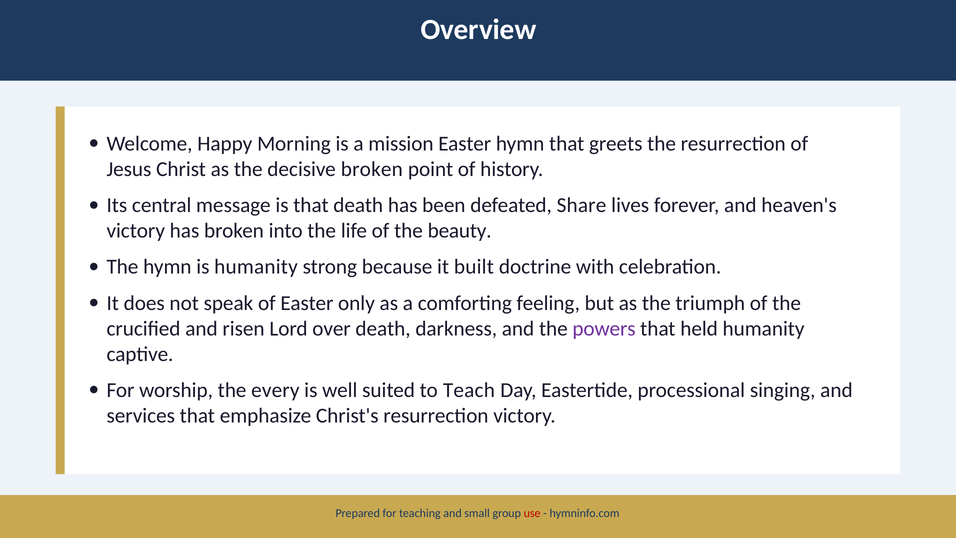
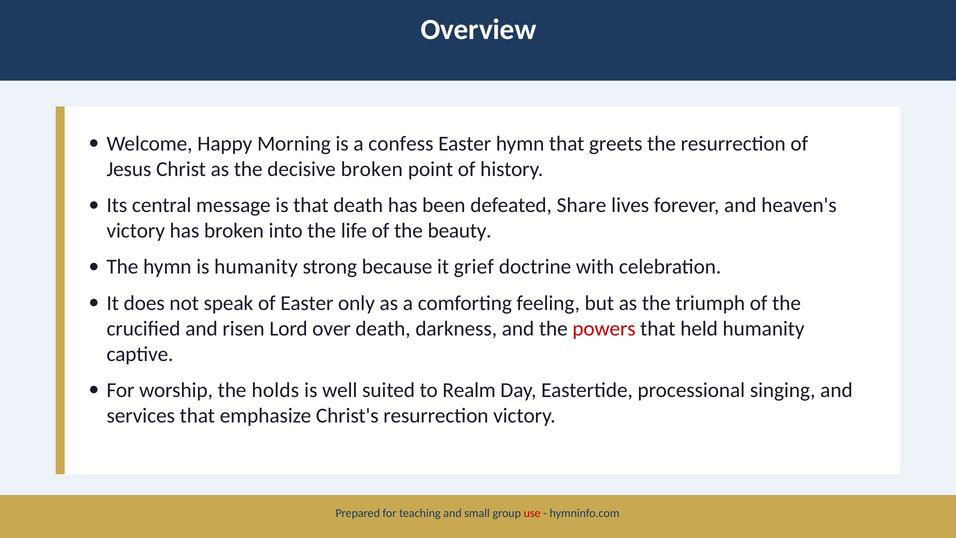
mission: mission -> confess (401, 144)
built: built -> grief (474, 267)
powers colour: purple -> red (604, 328)
every: every -> holds (275, 390)
Teach: Teach -> Realm (469, 390)
